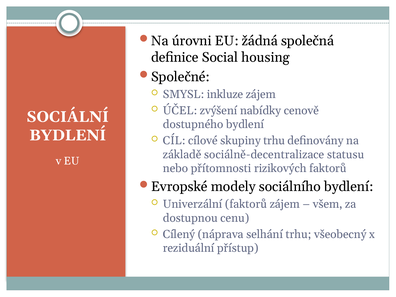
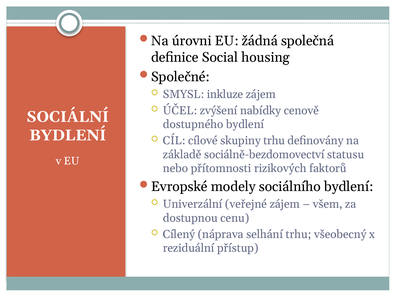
sociálně-decentralizace: sociálně-decentralizace -> sociálně-bezdomovectví (264, 155)
Univerzální faktorů: faktorů -> veřejné (246, 204)
